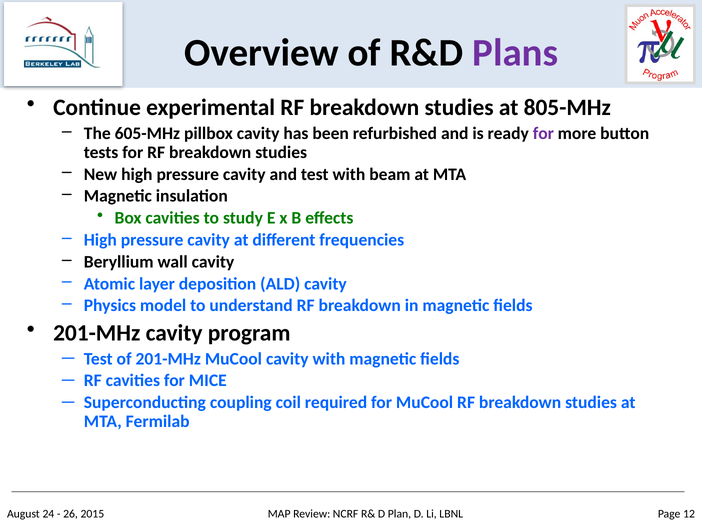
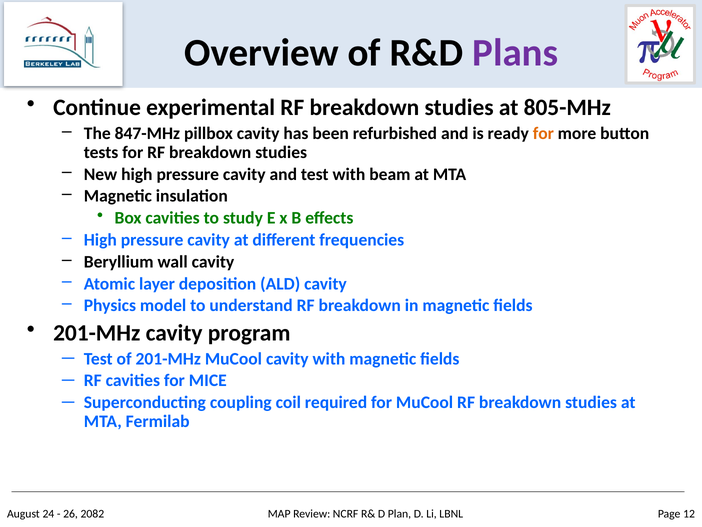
605-MHz: 605-MHz -> 847-MHz (147, 133)
for colour: purple -> orange (543, 133)
2015: 2015 -> 2082 (92, 513)
